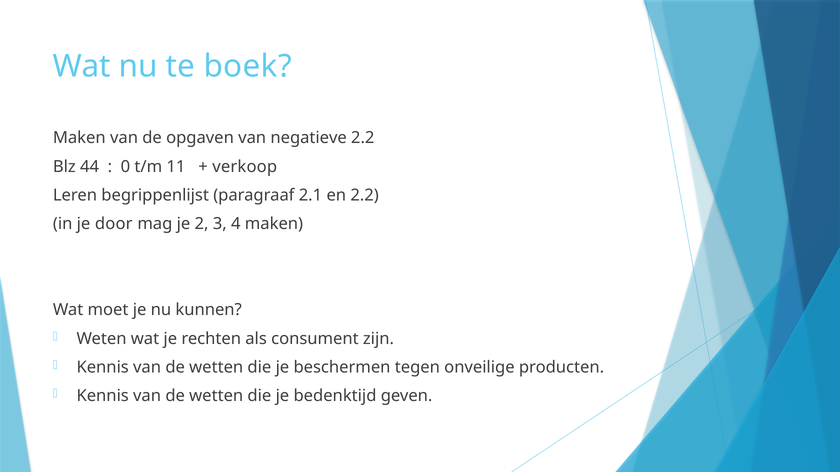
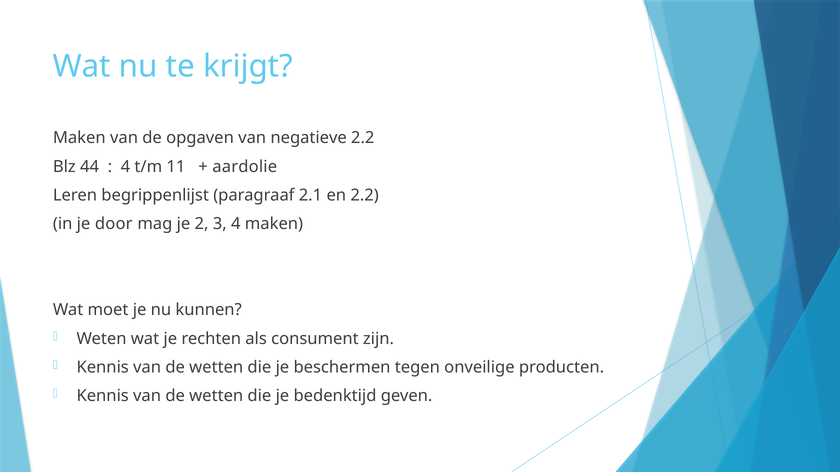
boek: boek -> krijgt (248, 66)
0: 0 -> 4 (125, 167)
verkoop: verkoop -> aardolie (245, 167)
